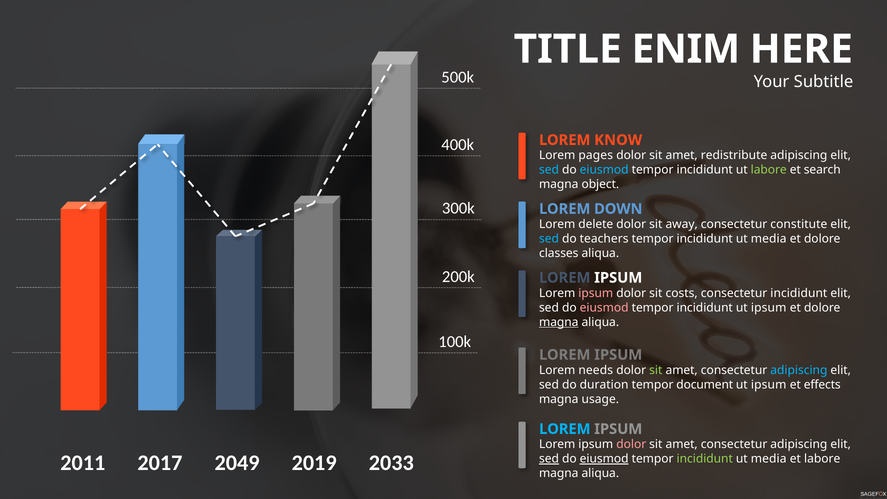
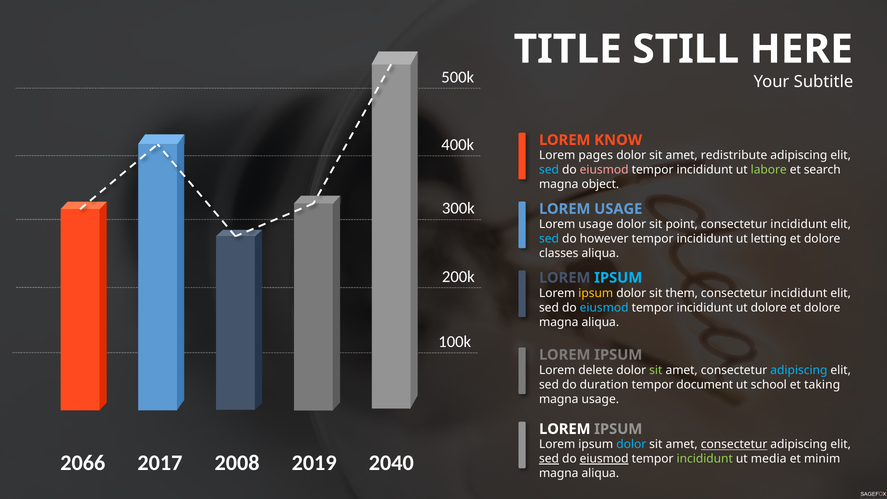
ENIM: ENIM -> STILL (686, 49)
eiusmod colour: light blue -> pink (604, 170)
DOWN: DOWN -> USAGE (618, 209)
delete: delete -> usage (596, 224)
away: away -> point (682, 224)
constitute: constitute -> incididunt (799, 224)
teachers: teachers -> however (604, 239)
media: media -> letting (769, 239)
IPSUM colour: white -> light blue (618, 278)
ipsum colour: pink -> yellow (596, 293)
costs: costs -> them (682, 293)
eiusmod colour: pink -> light blue (604, 308)
incididunt ut ipsum: ipsum -> dolore (769, 308)
magna underline: present -> none (559, 322)
needs: needs -> delete (596, 370)
ipsum: ipsum -> school (769, 385)
effects: effects -> taking (822, 385)
LOREM colour: light blue -> white (565, 429)
dolor colour: pink -> light blue (631, 444)
consectetur underline: none -> present (734, 444)
2011: 2011 -> 2066 (83, 463)
2049: 2049 -> 2008 (237, 463)
2033: 2033 -> 2040 (391, 463)
et labore: labore -> minim (822, 459)
